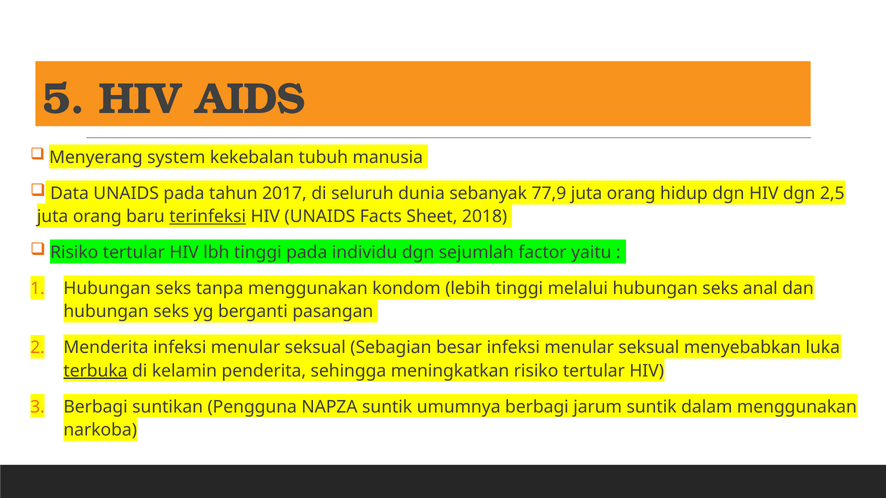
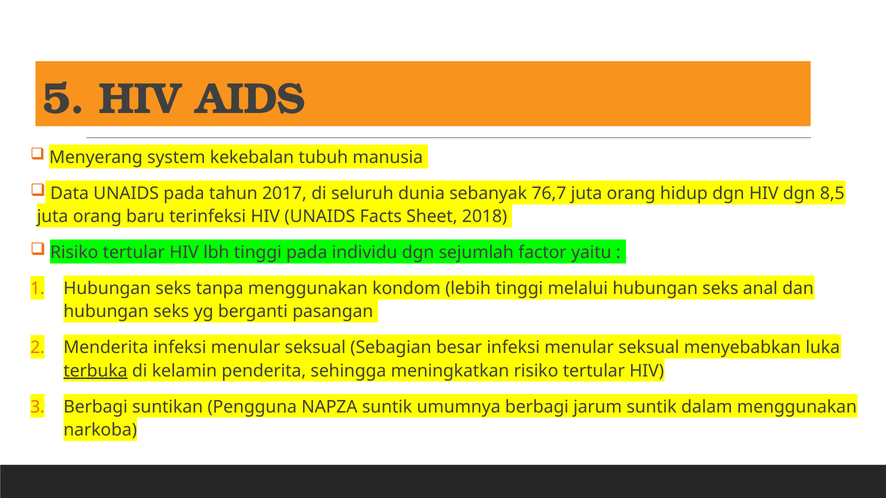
77,9: 77,9 -> 76,7 (549, 193)
2,5: 2,5 -> 8,5 (832, 193)
terinfeksi underline: present -> none (208, 217)
